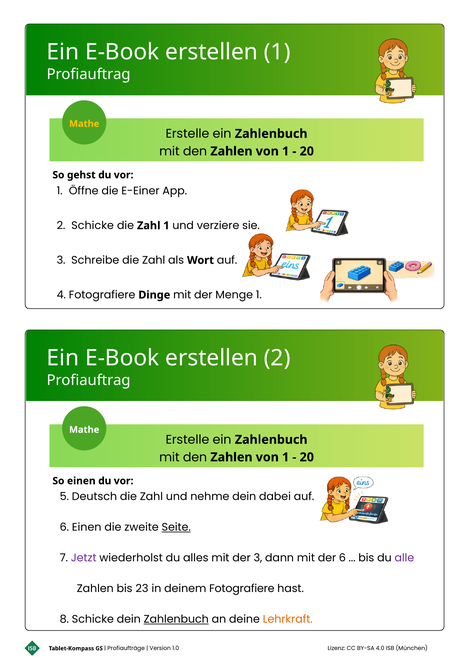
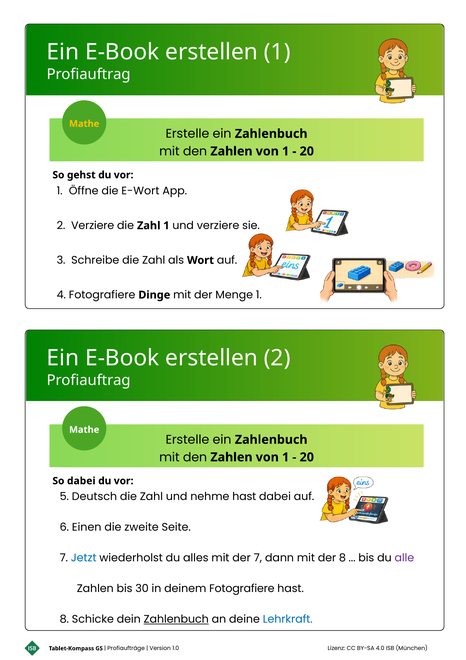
E-Einer: E-Einer -> E-Wort (140, 191)
2 Schicke: Schicke -> Verziere (93, 225)
So einen: einen -> dabei (81, 481)
nehme dein: dein -> hast (244, 496)
Seite underline: present -> none (176, 527)
Jetzt colour: purple -> blue (84, 557)
der 3: 3 -> 7 (258, 557)
der 6: 6 -> 8 (342, 557)
23: 23 -> 30 (142, 588)
Lehrkraft colour: orange -> blue (288, 619)
